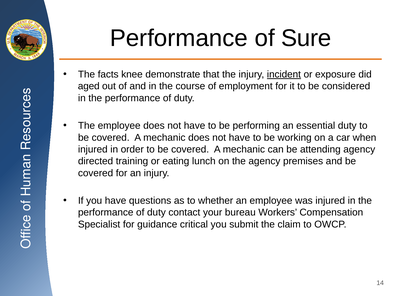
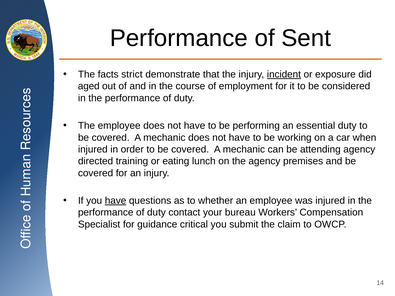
Sure: Sure -> Sent (306, 38)
knee: knee -> strict (132, 74)
have underline: none -> present (116, 201)
